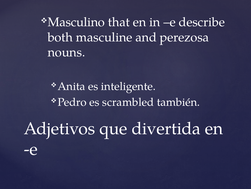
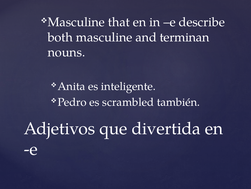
Masculino: Masculino -> Masculine (76, 22)
perezosa: perezosa -> terminan (184, 37)
